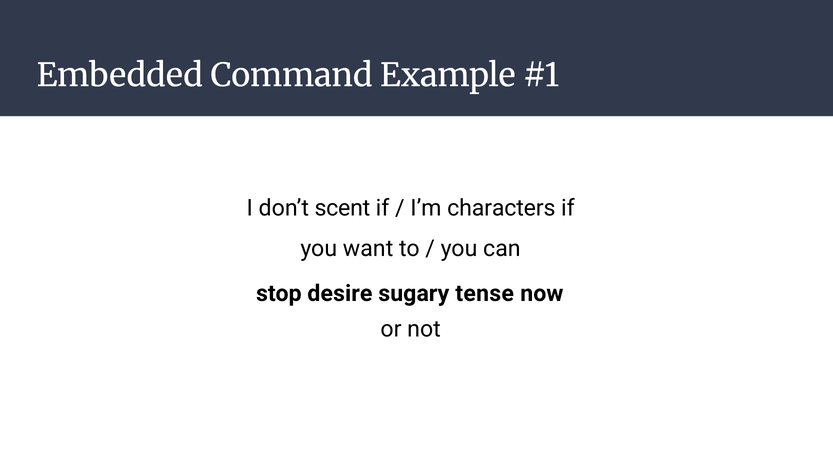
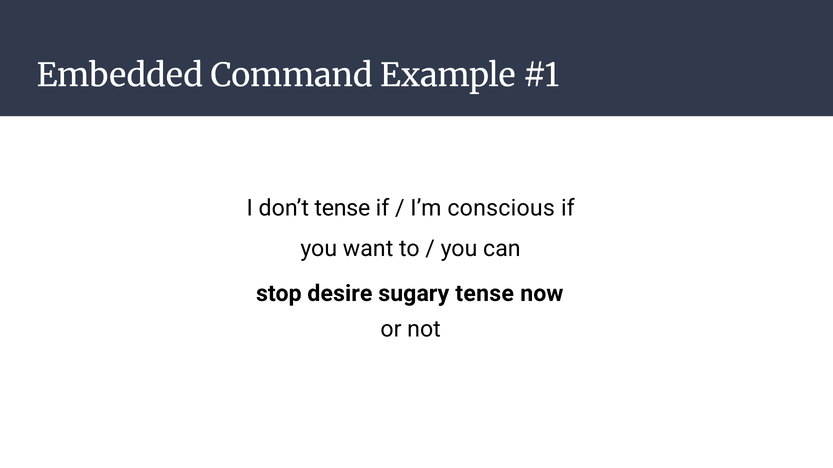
don’t scent: scent -> tense (342, 208)
characters: characters -> conscious (501, 208)
